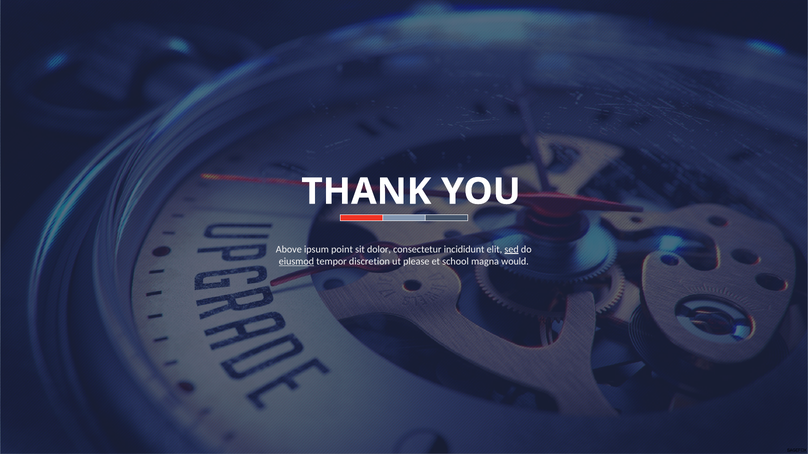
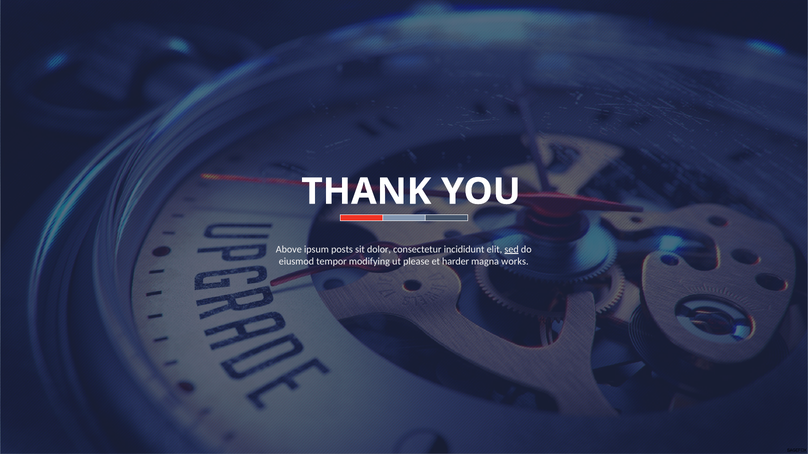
point: point -> posts (342, 249)
eiusmod underline: present -> none (296, 262)
discretion: discretion -> modifying (369, 262)
school: school -> harder (456, 262)
would: would -> works (515, 262)
